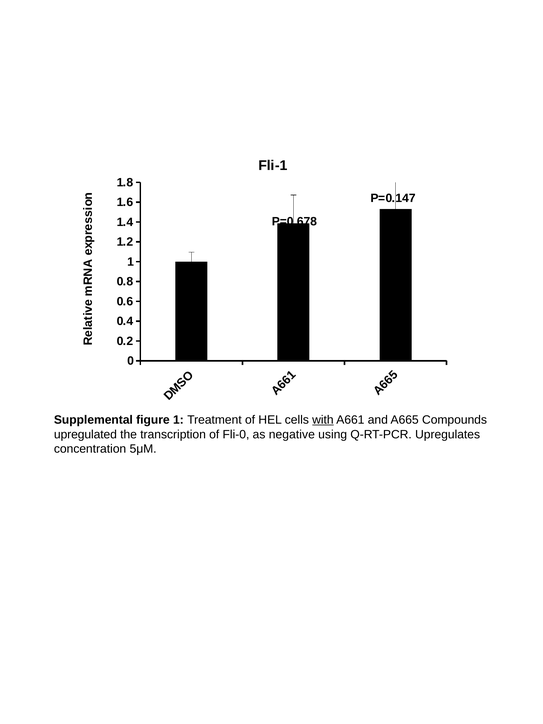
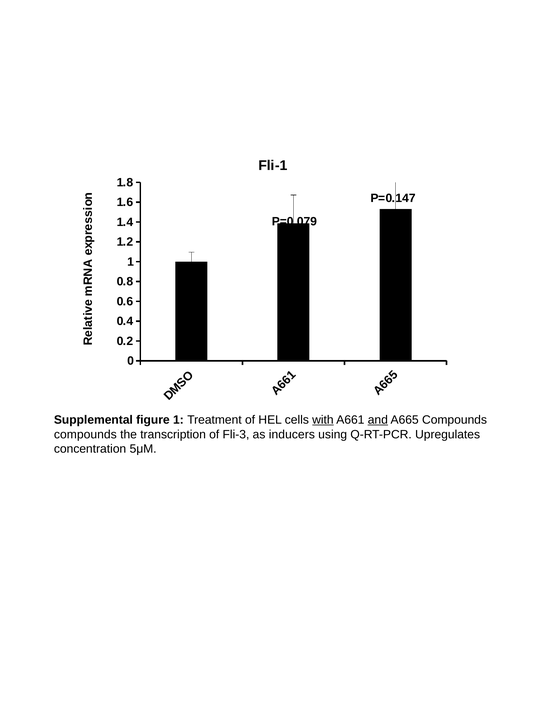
P=0.678: P=0.678 -> P=0.079 (294, 222)
and underline: none -> present (378, 420)
upregulated: upregulated -> compounds (85, 434)
Fli-0: Fli-0 -> Fli-3 (236, 434)
negative: negative -> inducers (292, 434)
